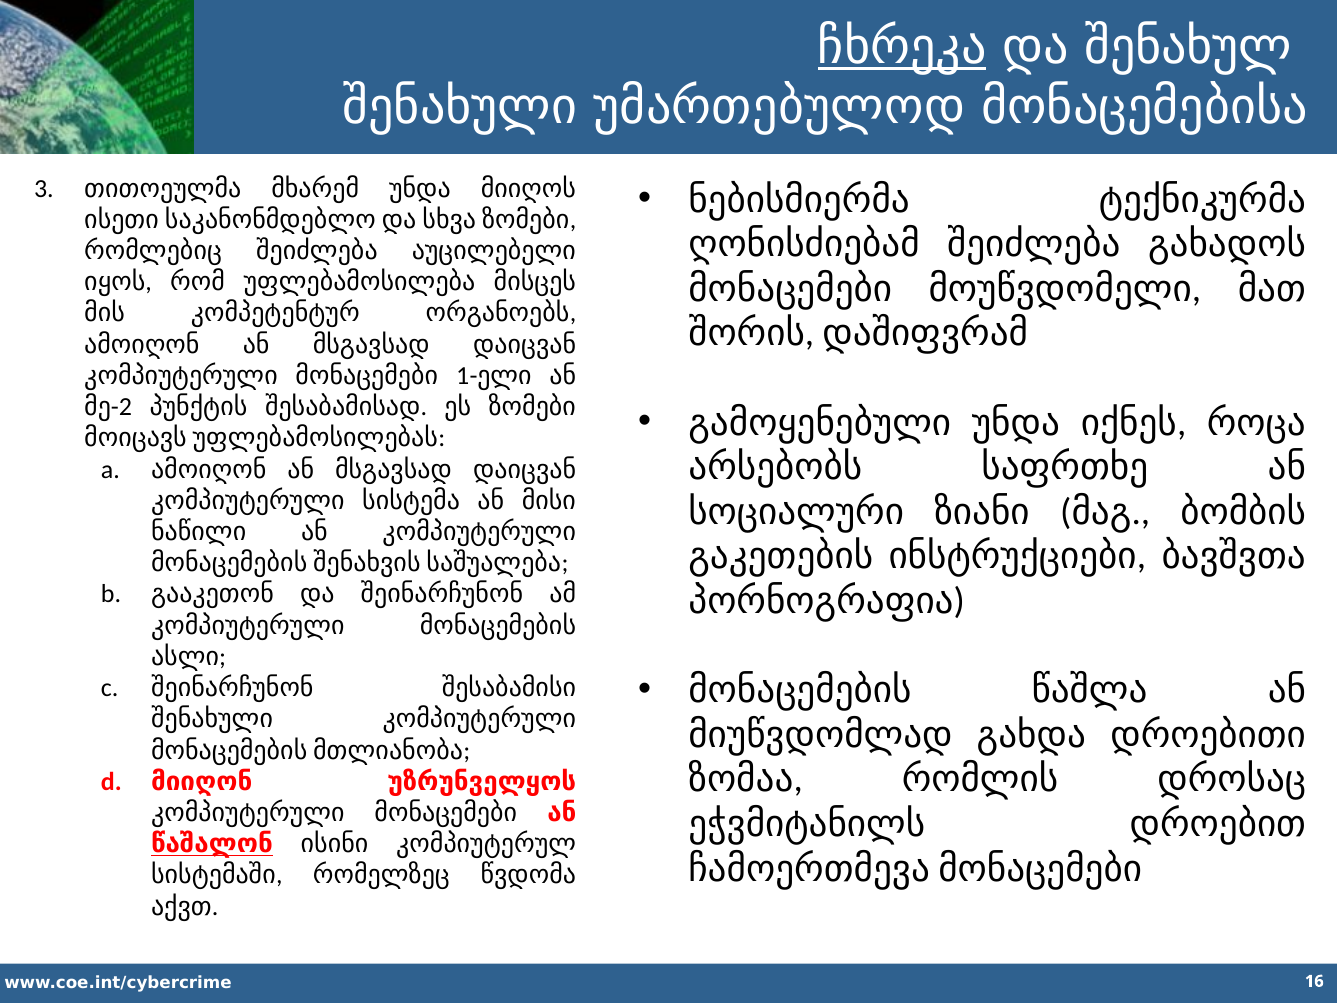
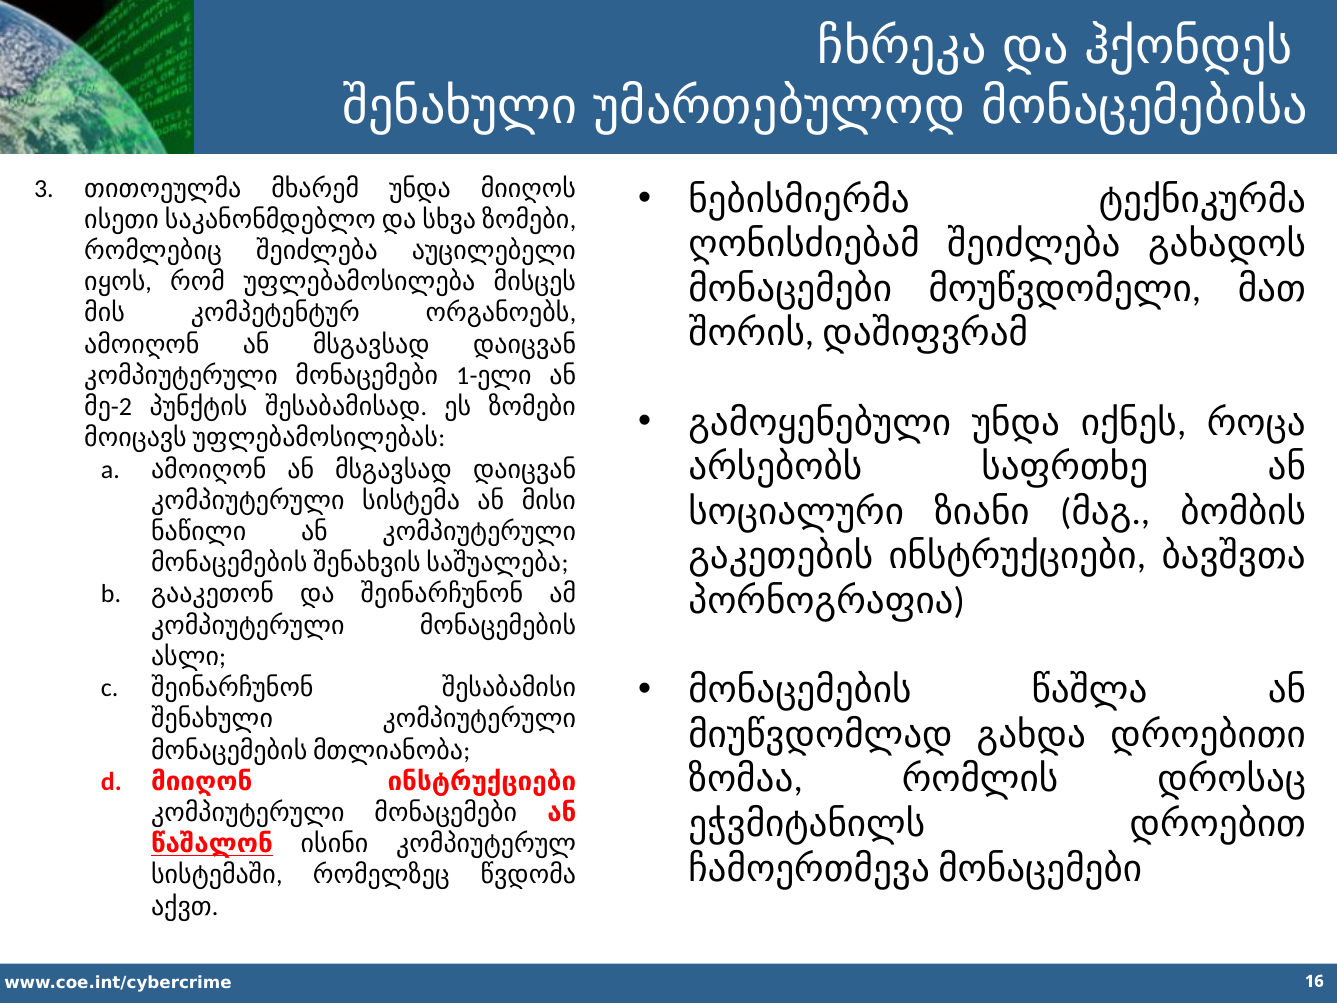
ჩხრეკა underline: present -> none (902, 47)
შენახულ: შენახულ -> ჰქონდეს (1189, 47)
მიიღონ უზრუნველყოს: უზრუნველყოს -> ინსტრუქციები (482, 781)
